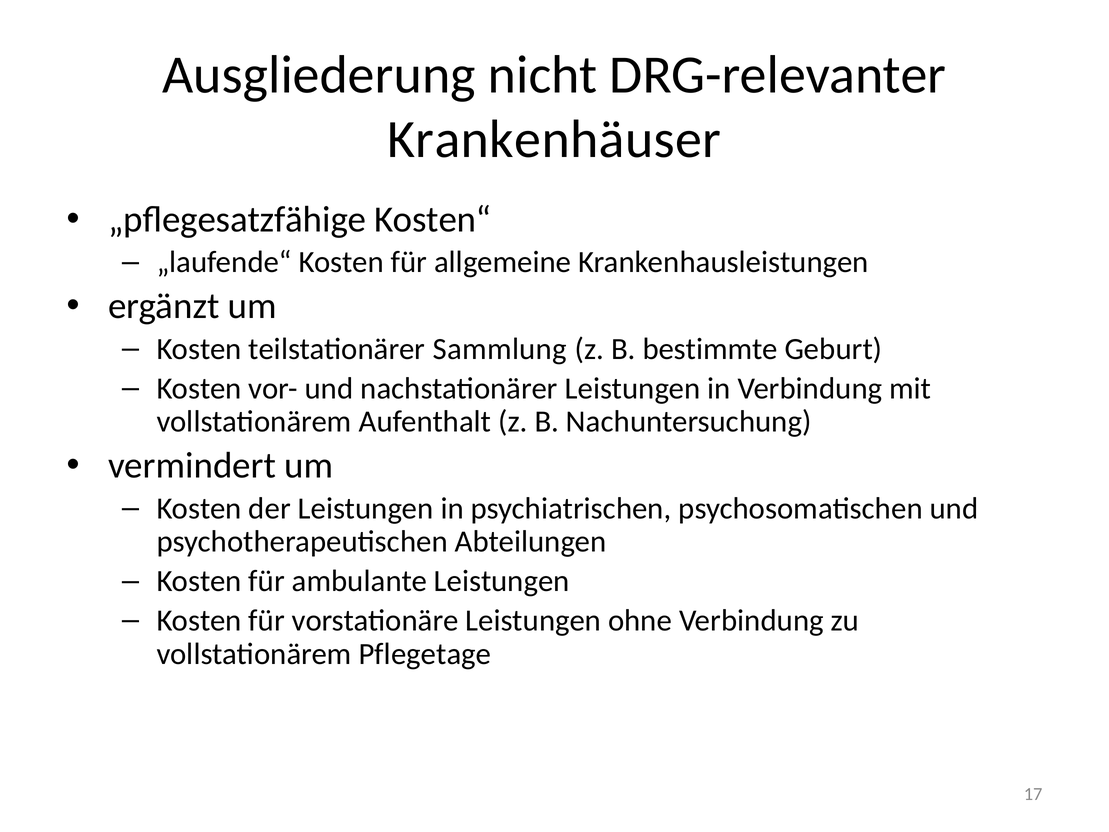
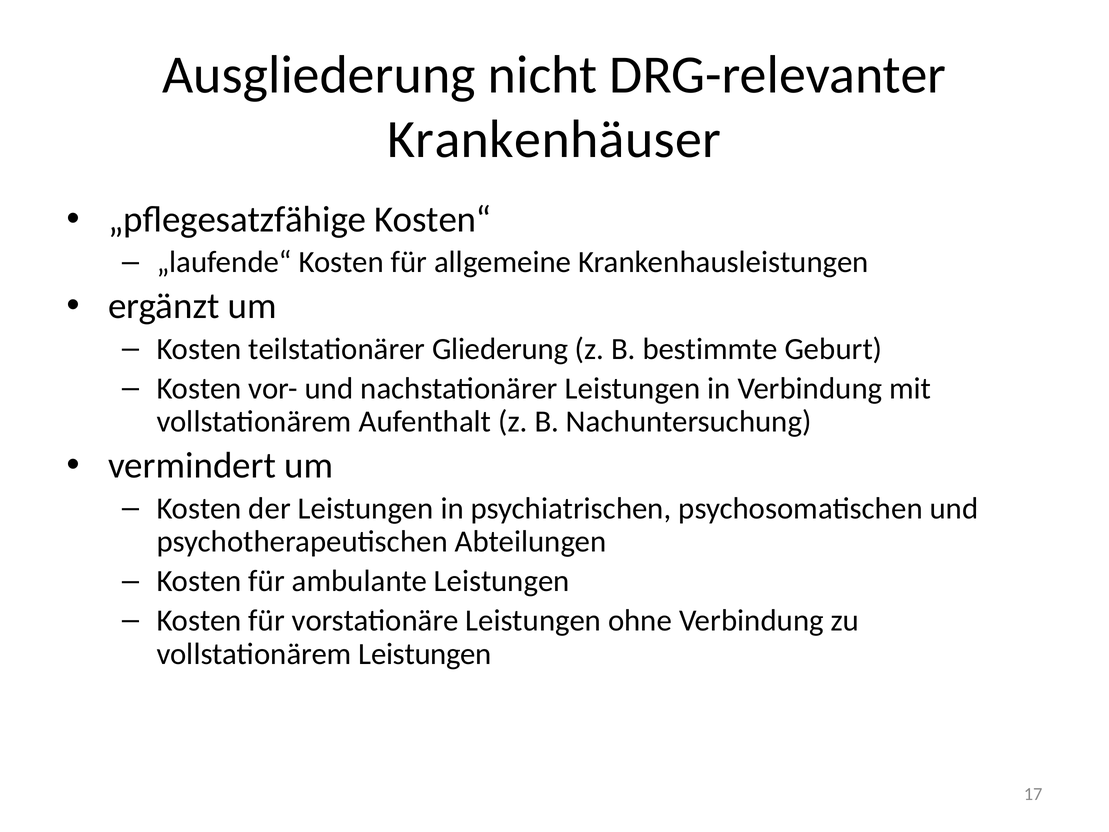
Sammlung: Sammlung -> Gliederung (500, 349)
vollstationärem Pflegetage: Pflegetage -> Leistungen (425, 654)
